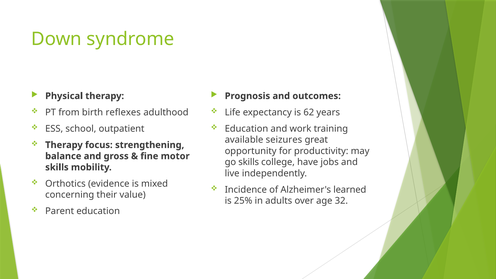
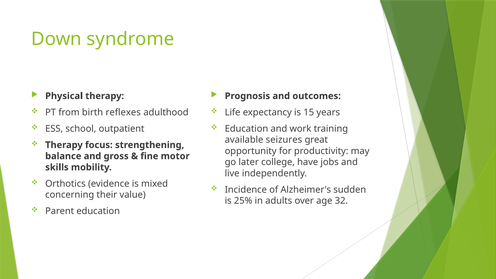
62: 62 -> 15 (309, 112)
go skills: skills -> later (249, 162)
learned: learned -> sudden (350, 190)
